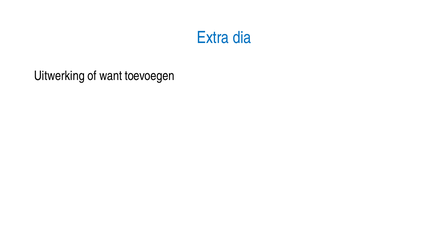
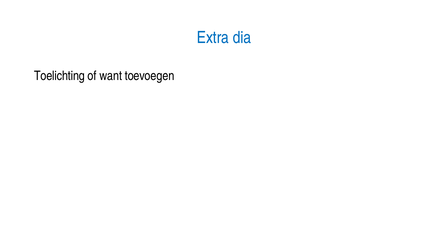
Uitwerking: Uitwerking -> Toelichting (59, 76)
